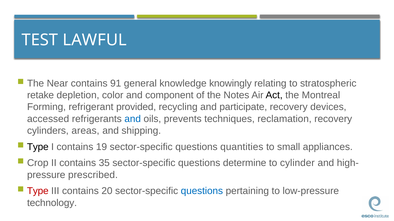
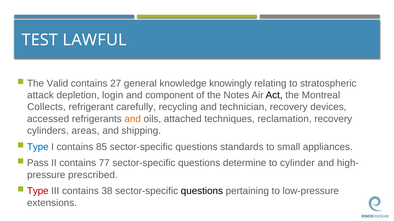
Near: Near -> Valid (57, 84)
91: 91 -> 27 (116, 84)
retake: retake -> attack (40, 95)
color: color -> login (113, 95)
Forming: Forming -> Collects (46, 107)
provided: provided -> carefully (136, 107)
participate: participate -> technician (243, 107)
and colour: blue -> orange (133, 119)
prevents: prevents -> attached (183, 119)
Type colour: black -> blue (38, 147)
19: 19 -> 85 (102, 147)
quantities: quantities -> standards (242, 147)
Crop: Crop -> Pass (38, 163)
35: 35 -> 77 (104, 163)
20: 20 -> 38 (107, 192)
questions colour: blue -> black (202, 192)
technology: technology -> extensions (52, 203)
